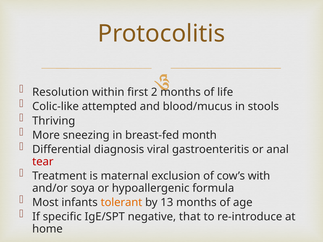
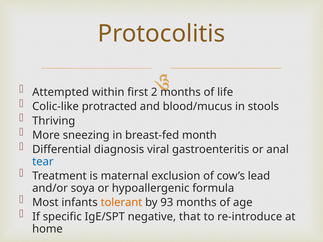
Resolution: Resolution -> Attempted (61, 92)
attempted: attempted -> protracted (109, 107)
tear colour: red -> blue (43, 162)
with: with -> lead (259, 176)
13: 13 -> 93 (167, 203)
